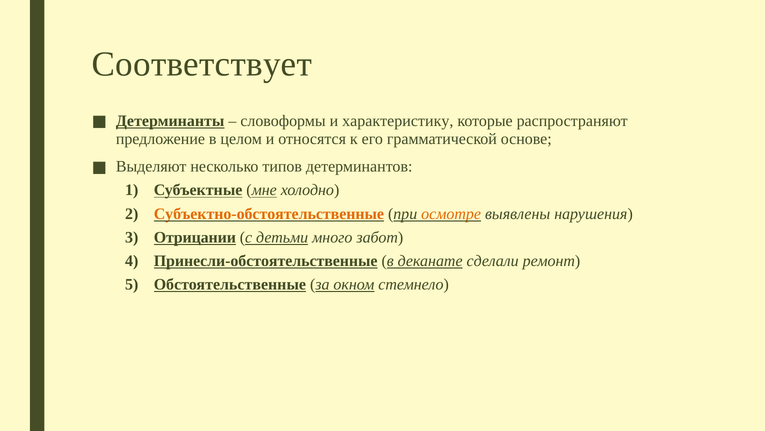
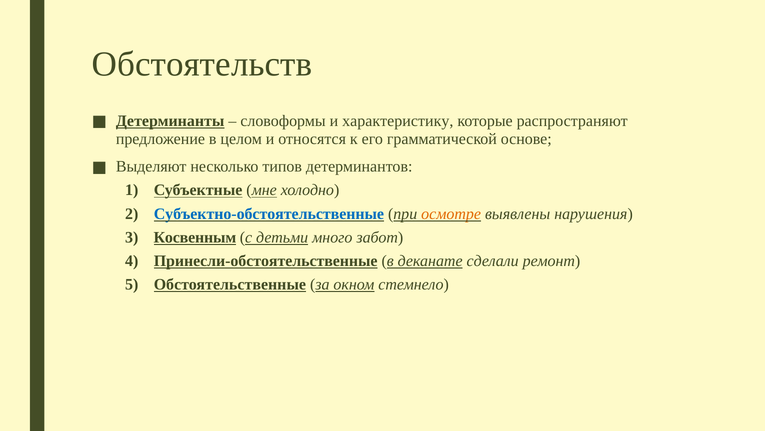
Соответствует: Соответствует -> Обстоятельств (202, 64)
Субъектно-обстоятельственные colour: orange -> blue (269, 213)
Отрицании: Отрицании -> Косвенным (195, 237)
